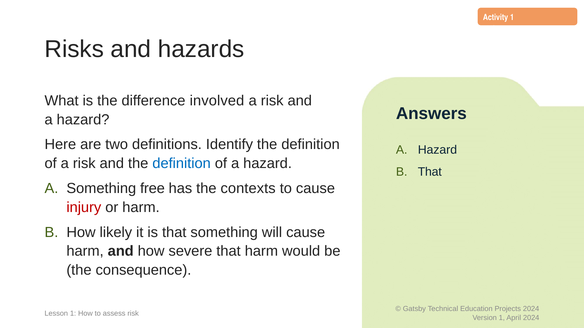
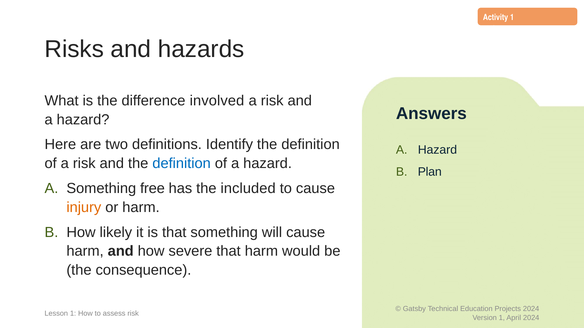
That: That -> Plan (430, 172)
contexts: contexts -> included (248, 189)
injury colour: red -> orange (84, 208)
